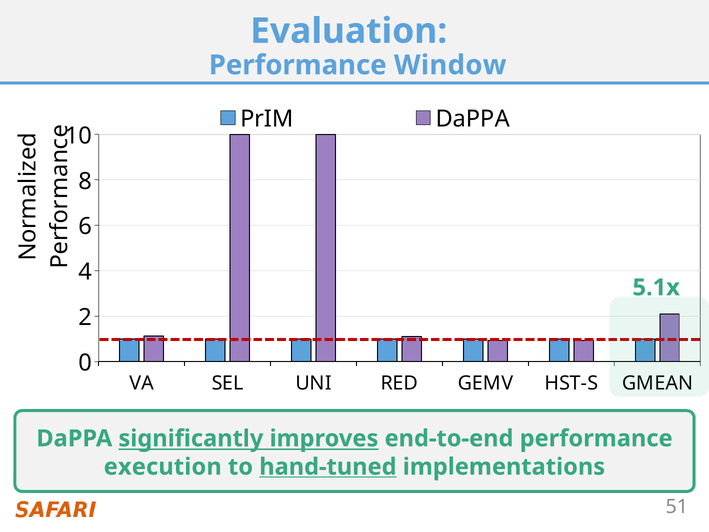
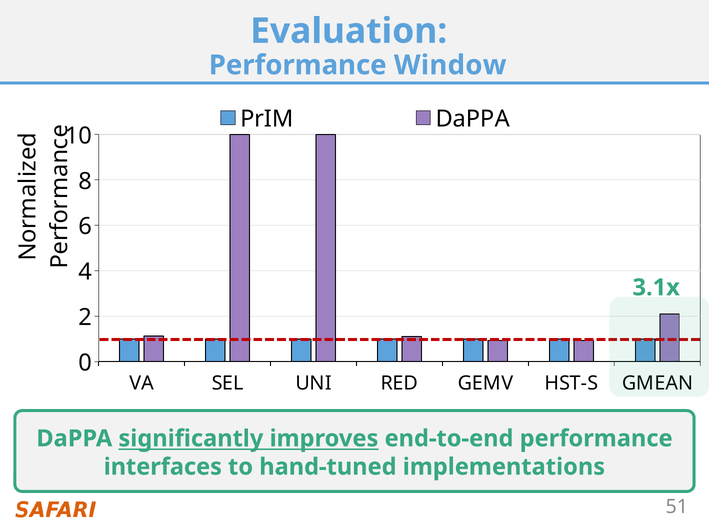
5.1x: 5.1x -> 3.1x (656, 287)
execution: execution -> interfaces (163, 467)
hand-tuned underline: present -> none (328, 467)
